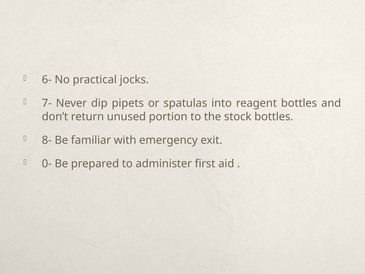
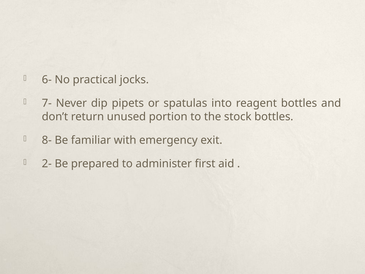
0-: 0- -> 2- (47, 164)
